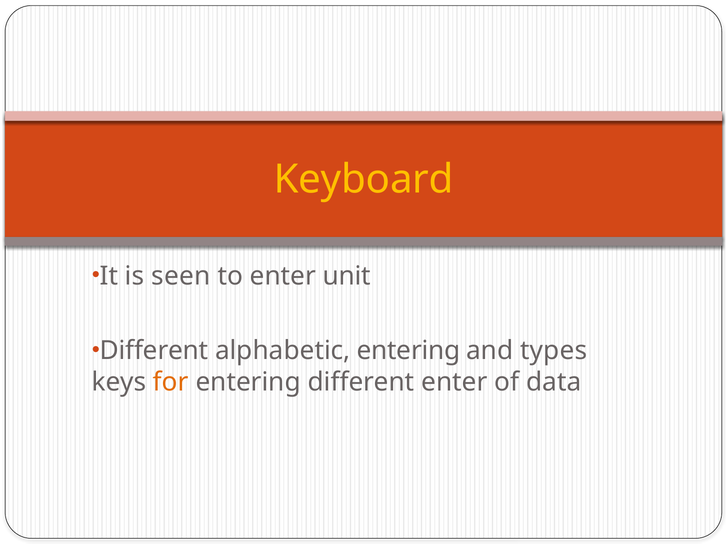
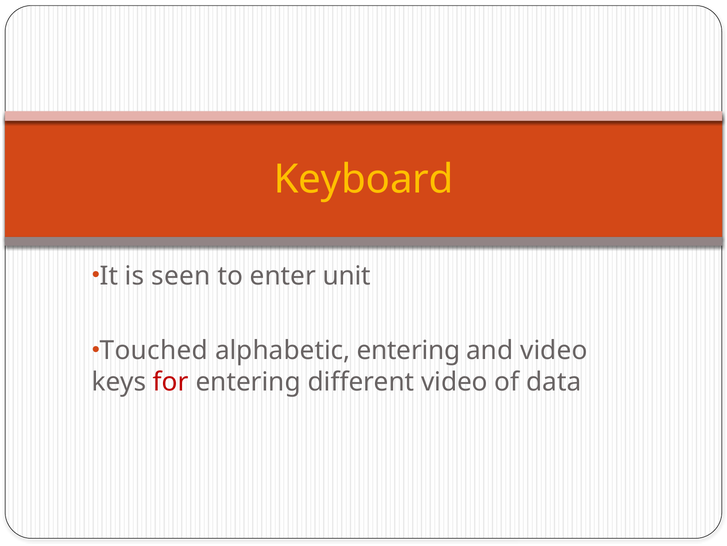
Different: Different -> Touched (154, 350)
and types: types -> video (554, 350)
for colour: orange -> red (171, 382)
different enter: enter -> video (454, 382)
